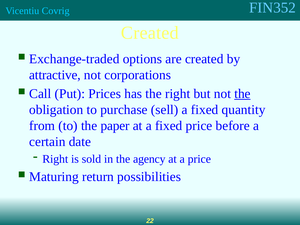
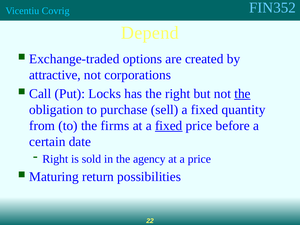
Created: Created -> Depend (150, 33)
Prices: Prices -> Locks (105, 94)
paper: paper -> firms (115, 126)
fixed underline: none -> present (169, 126)
